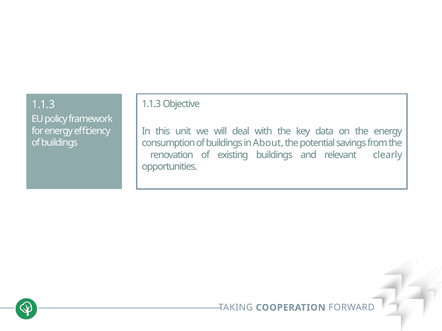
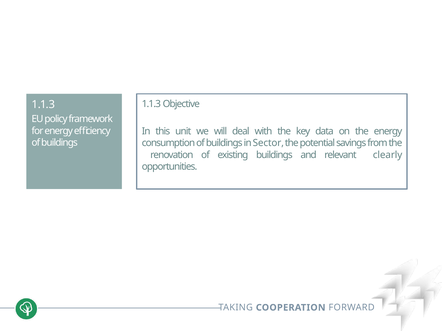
About: About -> Sector (268, 143)
